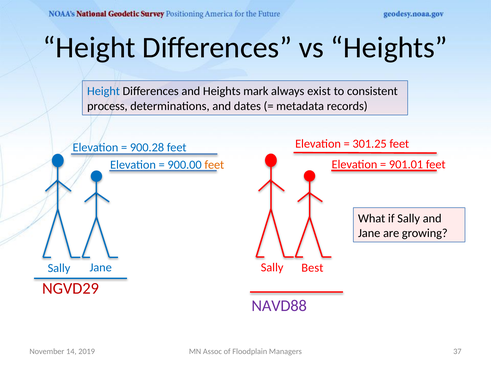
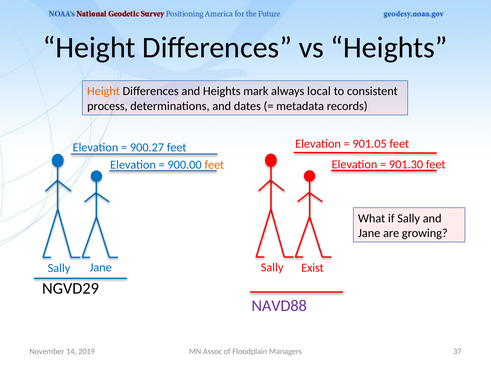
Height colour: blue -> orange (104, 91)
exist: exist -> local (319, 91)
301.25: 301.25 -> 901.05 (370, 144)
900.28: 900.28 -> 900.27 (147, 148)
901.01: 901.01 -> 901.30 (406, 165)
Best: Best -> Exist (313, 268)
NGVD29 colour: red -> black (71, 289)
